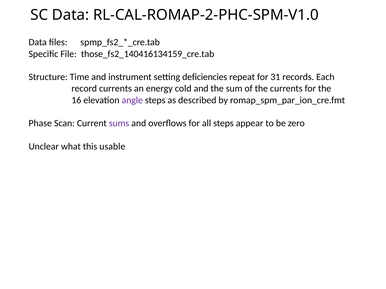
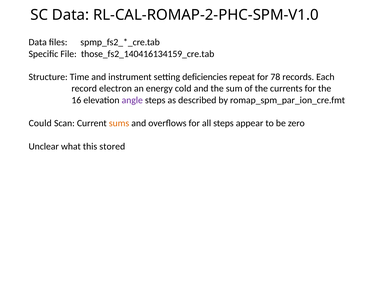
31: 31 -> 78 (275, 77)
record currents: currents -> electron (115, 89)
Phase: Phase -> Could (40, 123)
sums colour: purple -> orange (119, 123)
usable: usable -> stored (112, 147)
